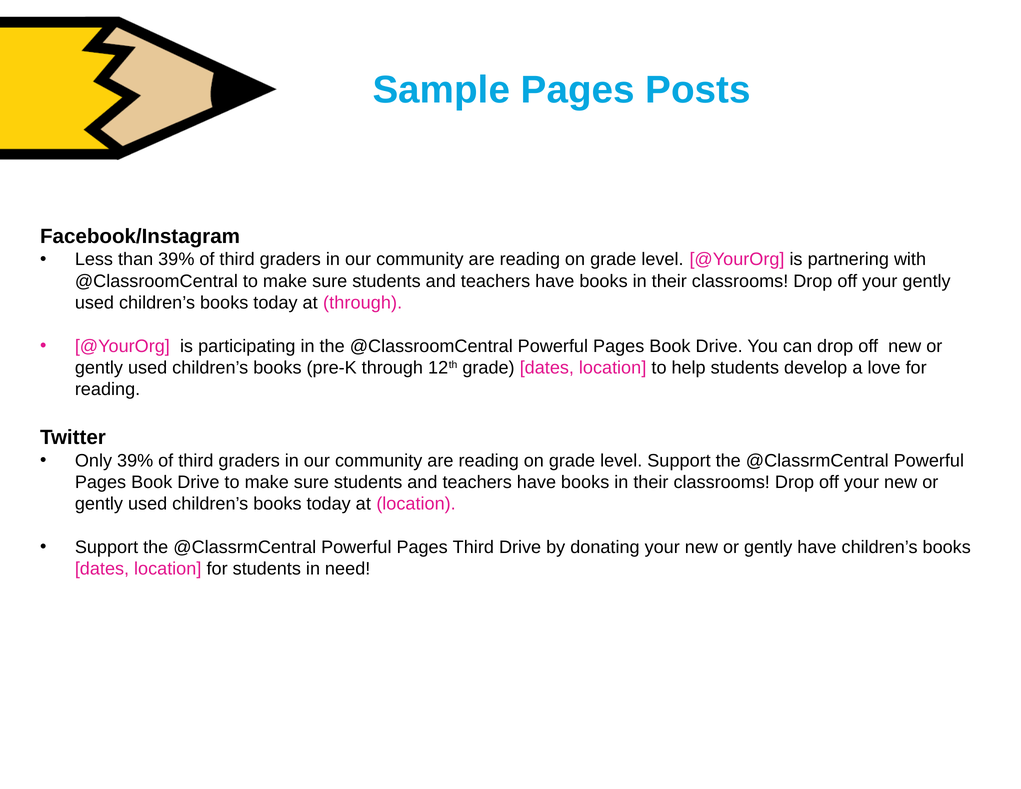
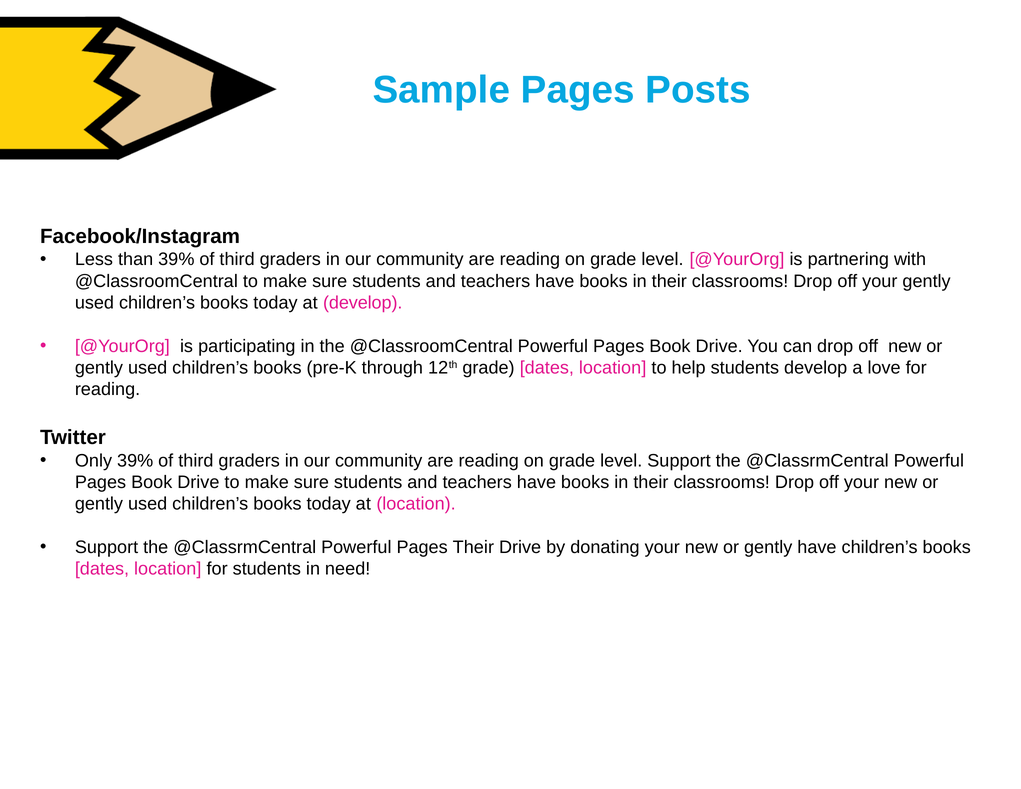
at through: through -> develop (363, 303)
Pages Third: Third -> Their (473, 547)
